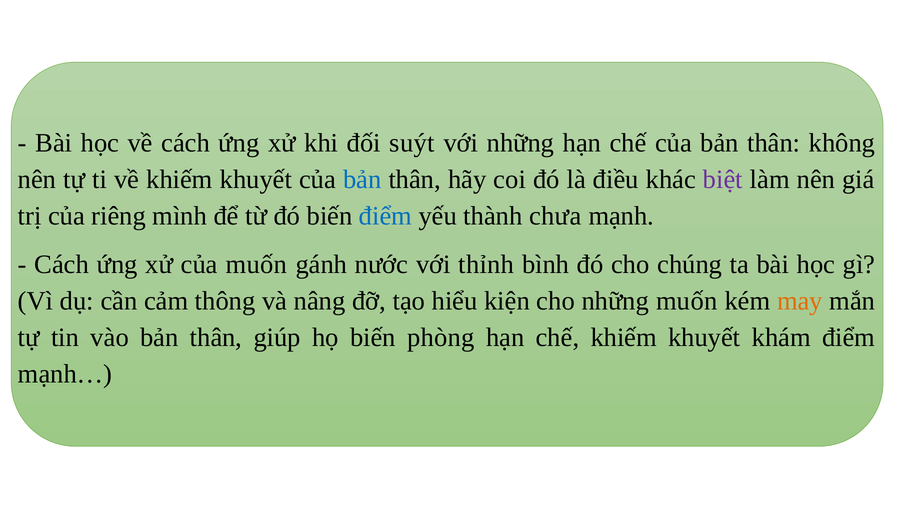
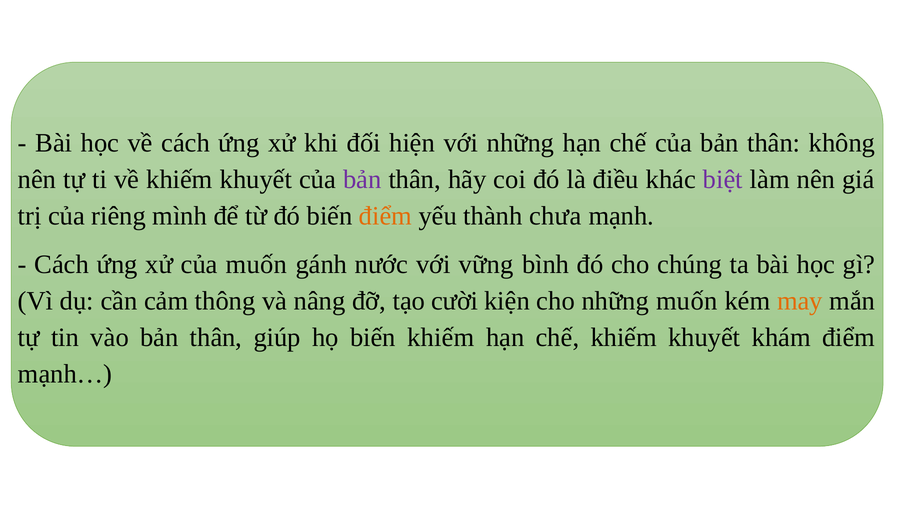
suýt: suýt -> hiện (412, 143)
bản colour: blue -> purple (362, 180)
điểm colour: blue -> orange (385, 216)
thỉnh: thỉnh -> vững (486, 264)
hiểu: hiểu -> cười (455, 301)
biến phòng: phòng -> khiếm (441, 338)
